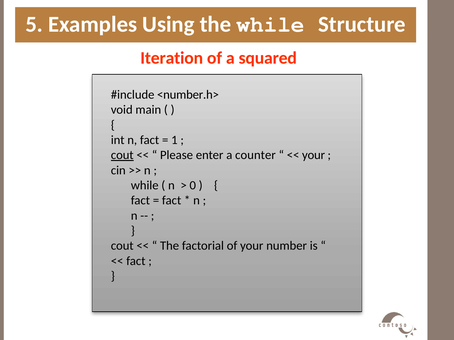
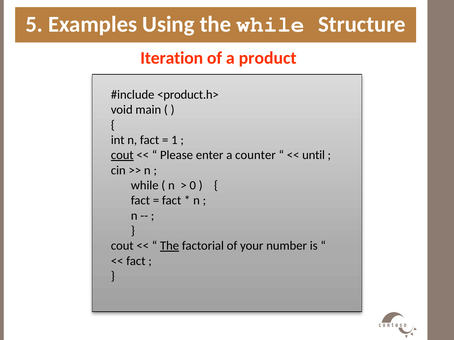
squared: squared -> product (268, 58)
<number.h>: <number.h> -> <product.h> (188, 95)
your: your -> until (314, 155)
The underline: none -> present (170, 246)
